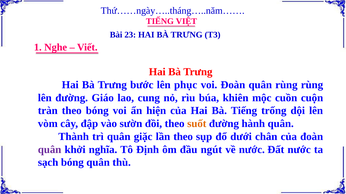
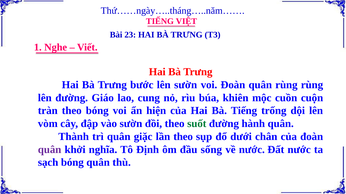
lên phục: phục -> sườn (186, 85)
suốt colour: orange -> green (197, 124)
ngút: ngút -> sống (211, 150)
